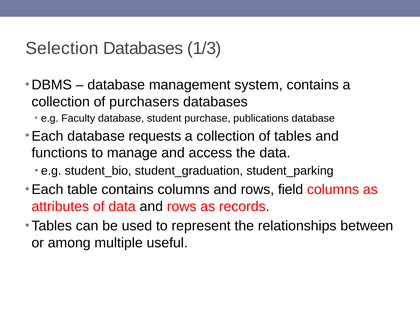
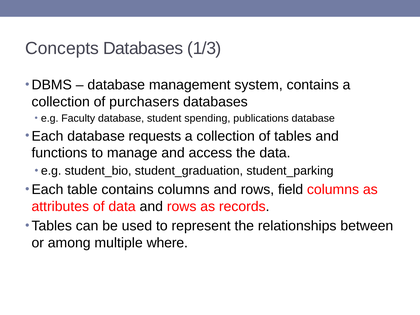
Selection: Selection -> Concepts (62, 48)
purchase: purchase -> spending (207, 118)
useful: useful -> where (167, 243)
